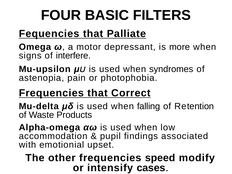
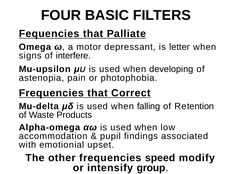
more: more -> letter (180, 47)
syndromes: syndromes -> developing (171, 69)
cases: cases -> group (151, 168)
